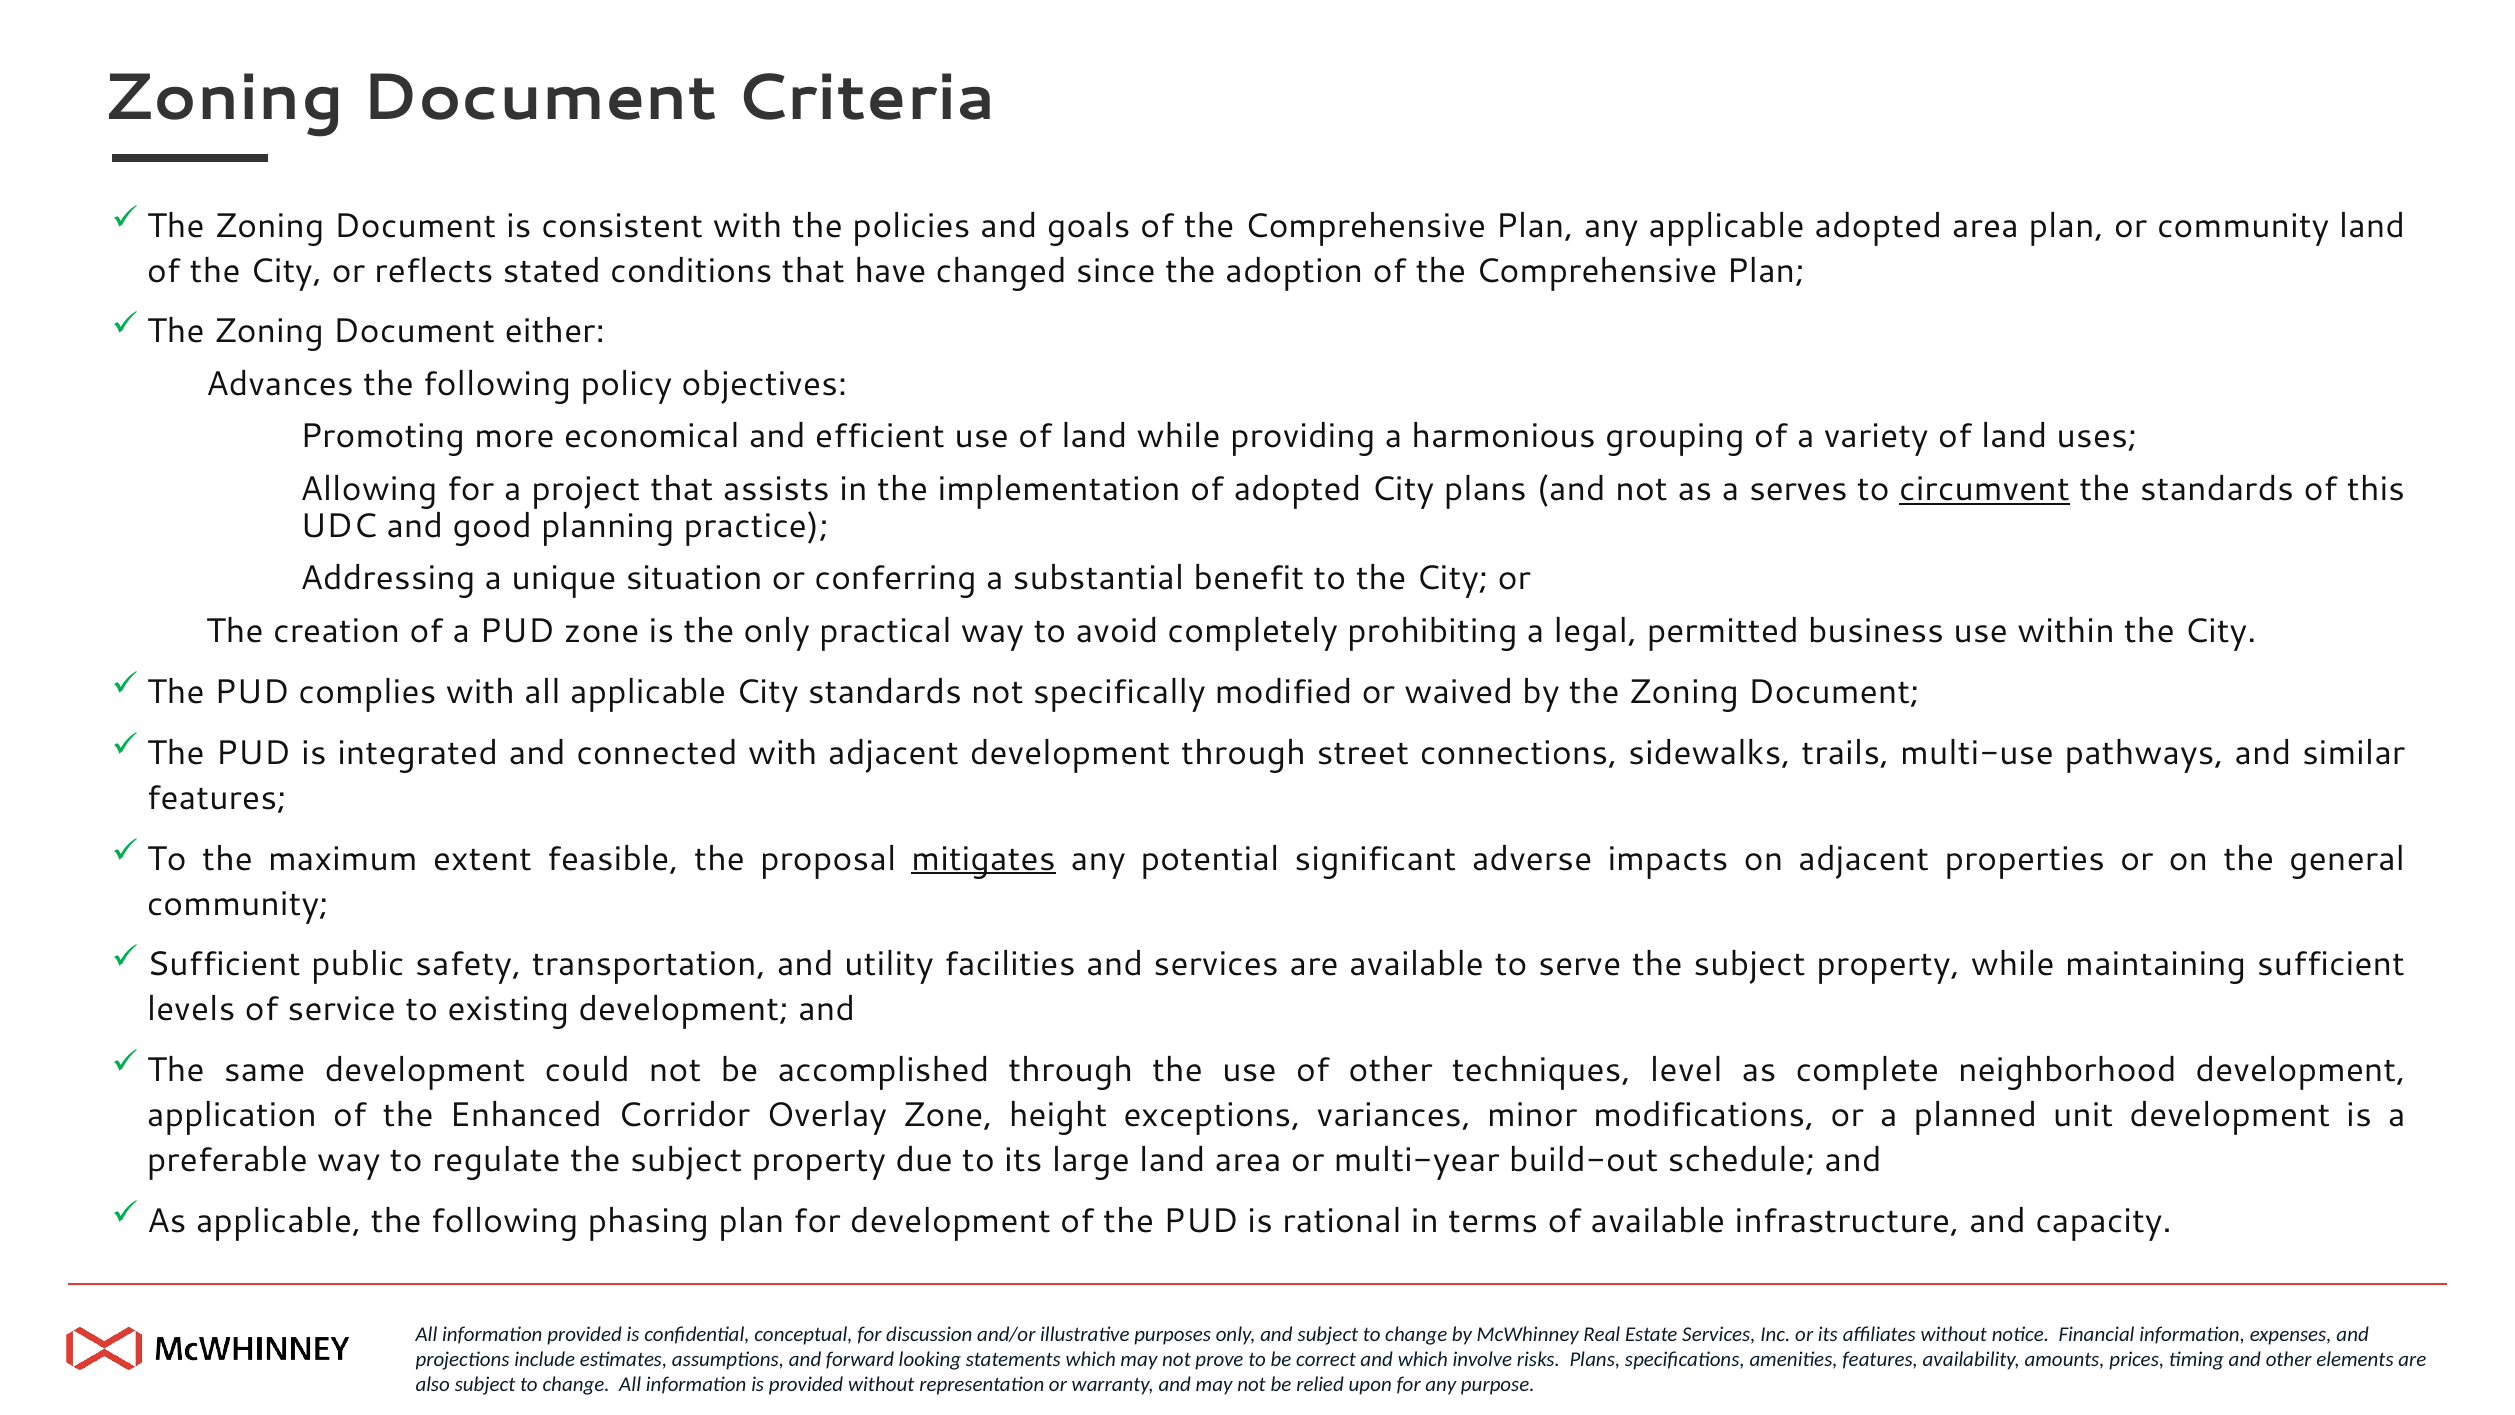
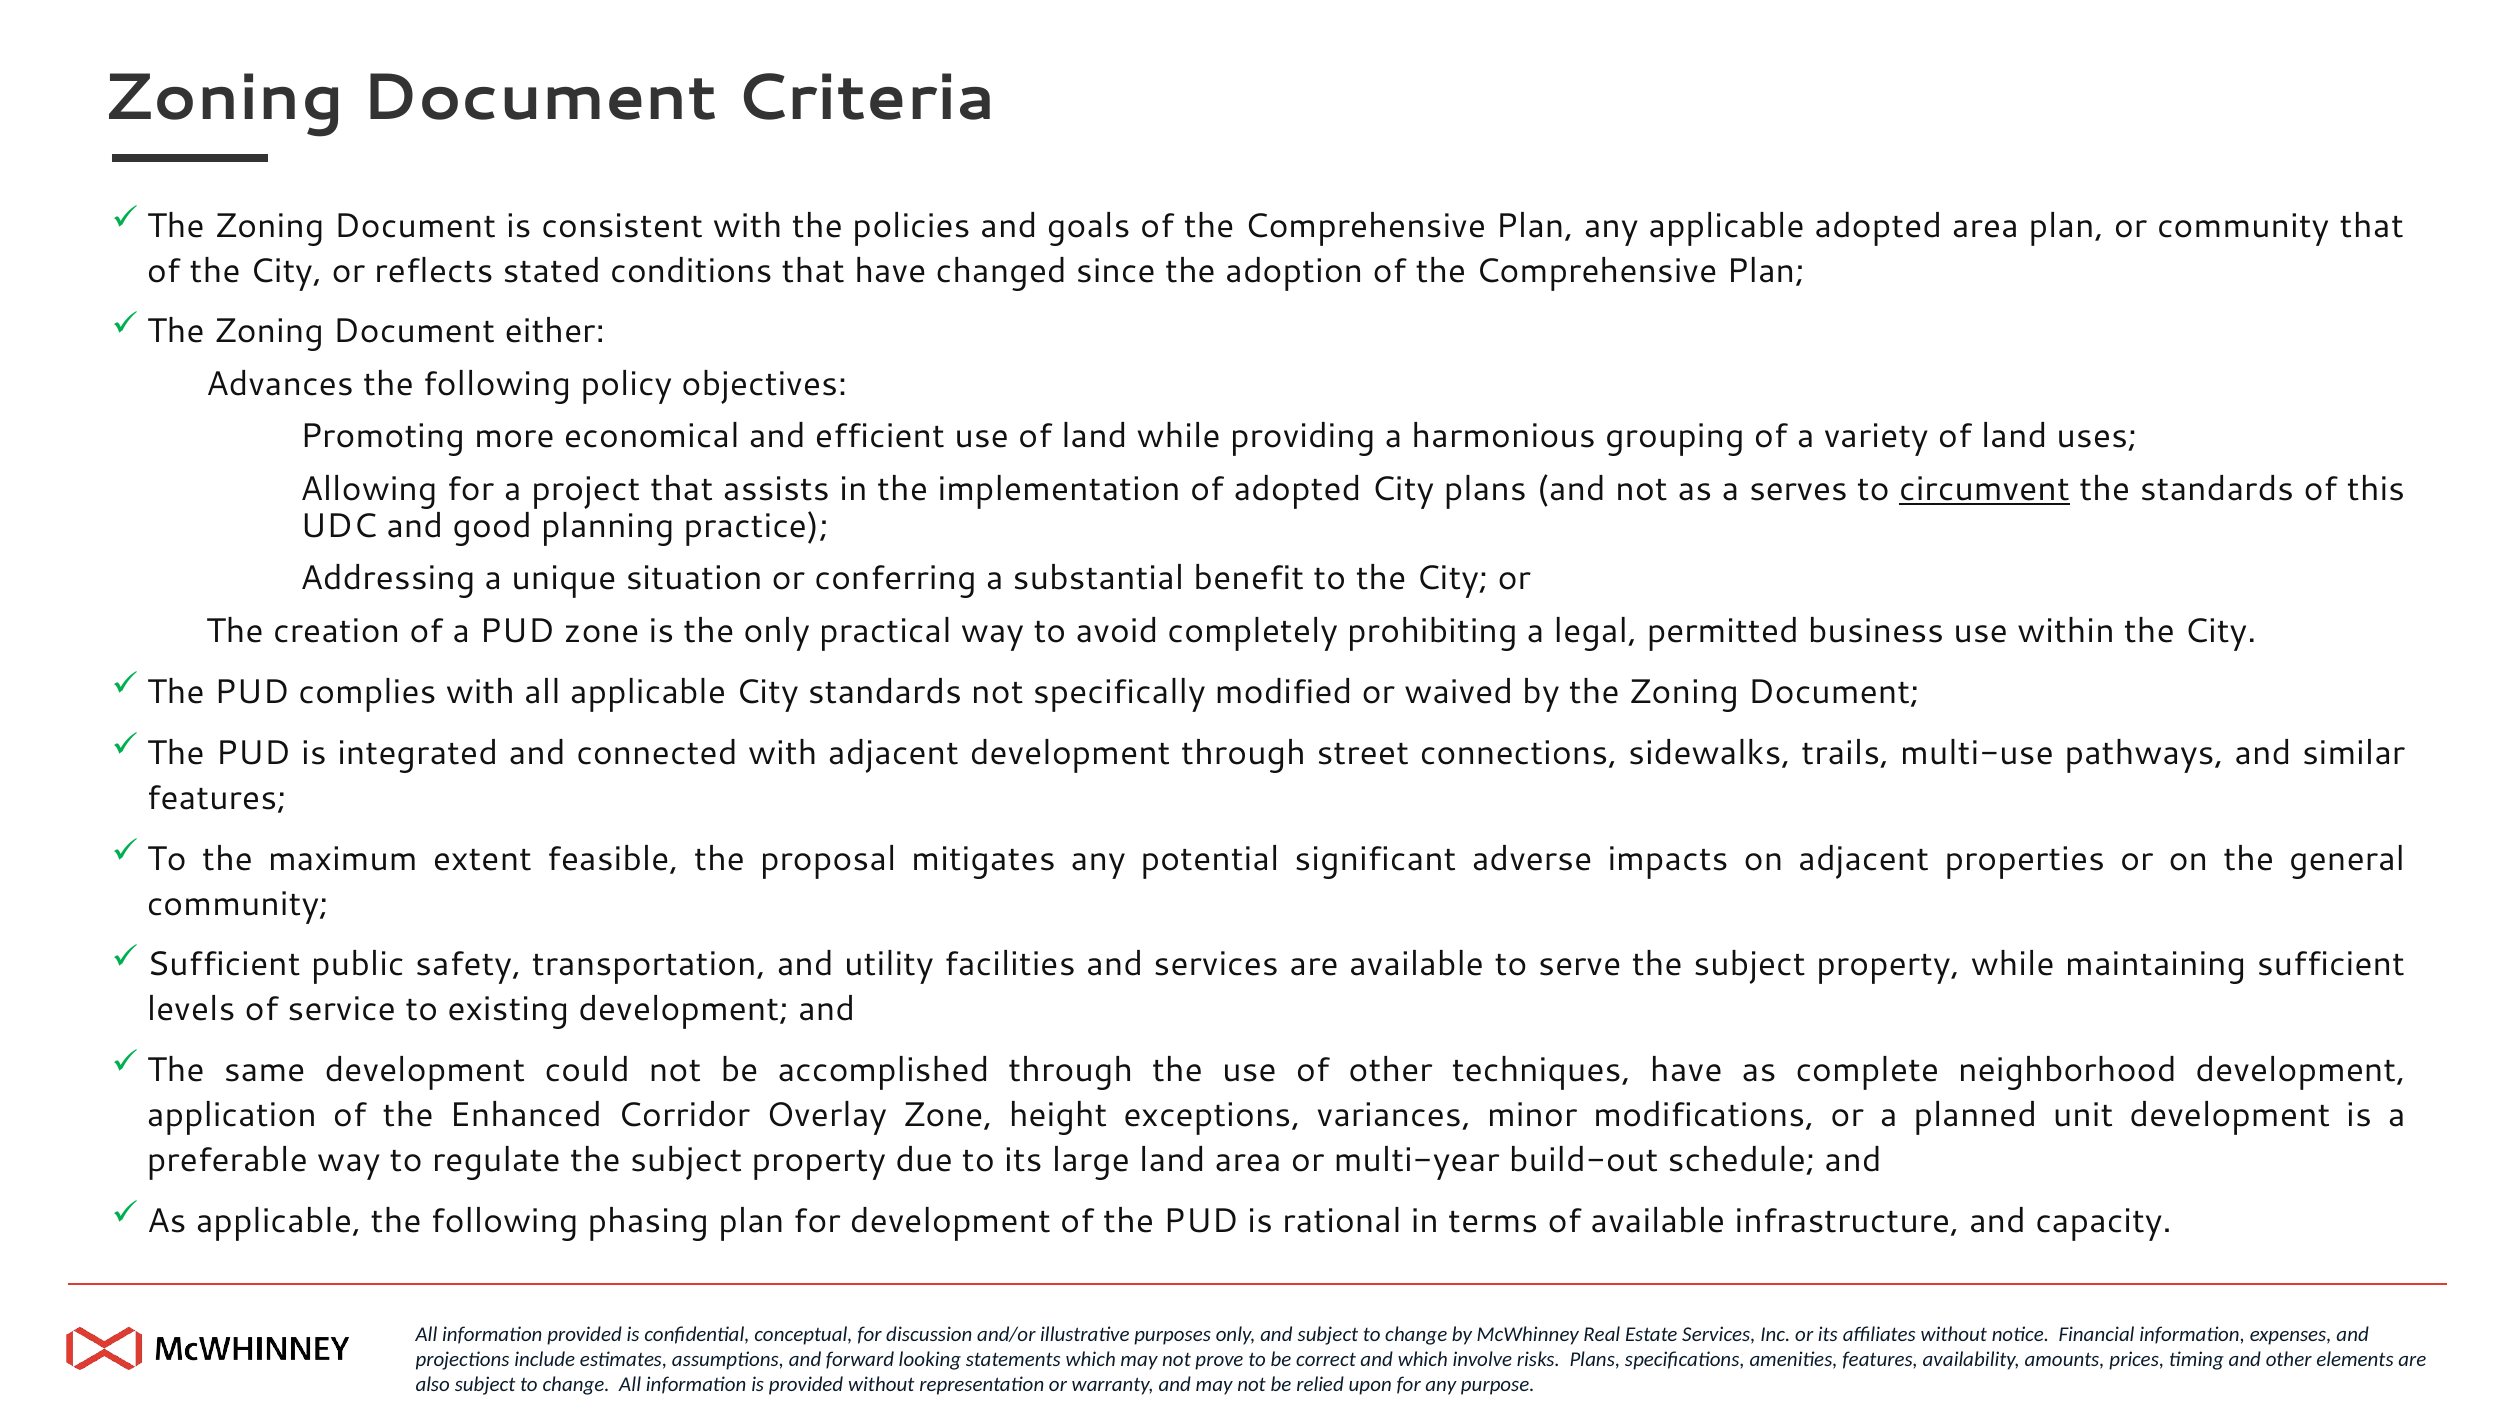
community land: land -> that (2372, 226)
mitigates underline: present -> none (984, 859)
techniques level: level -> have (1686, 1070)
